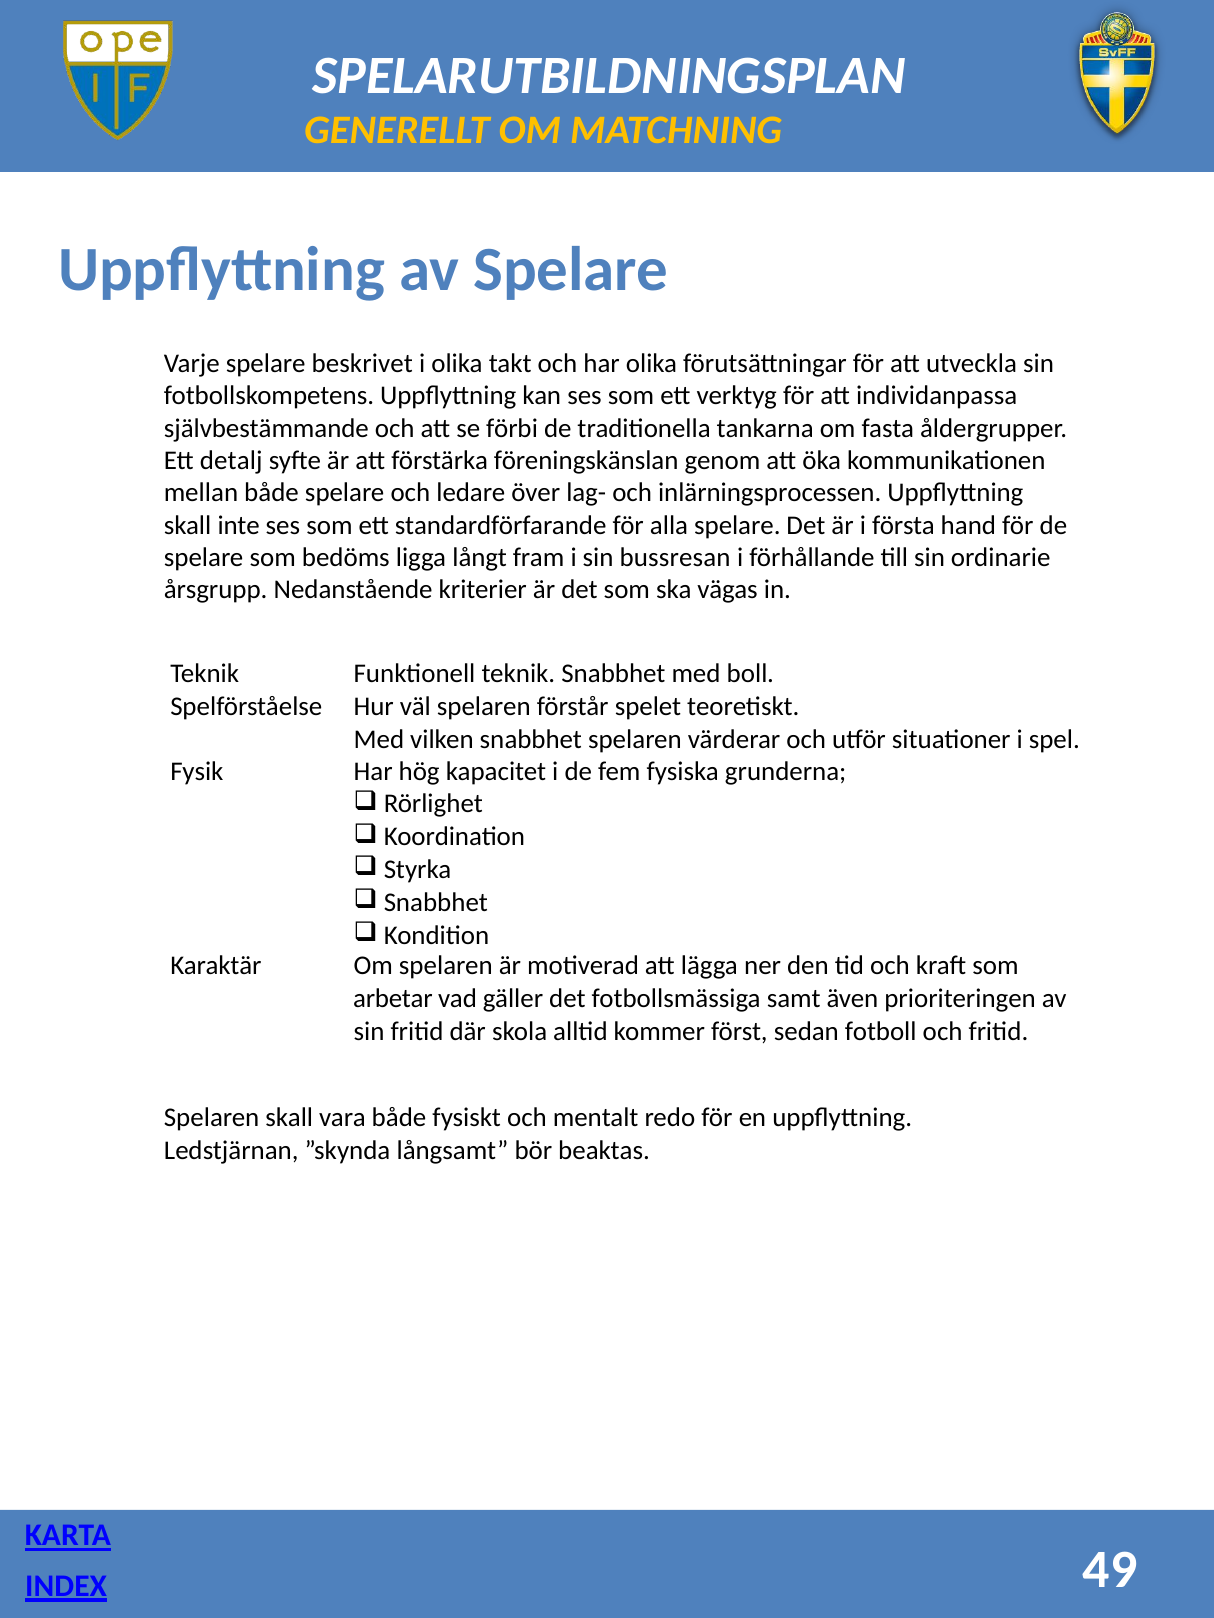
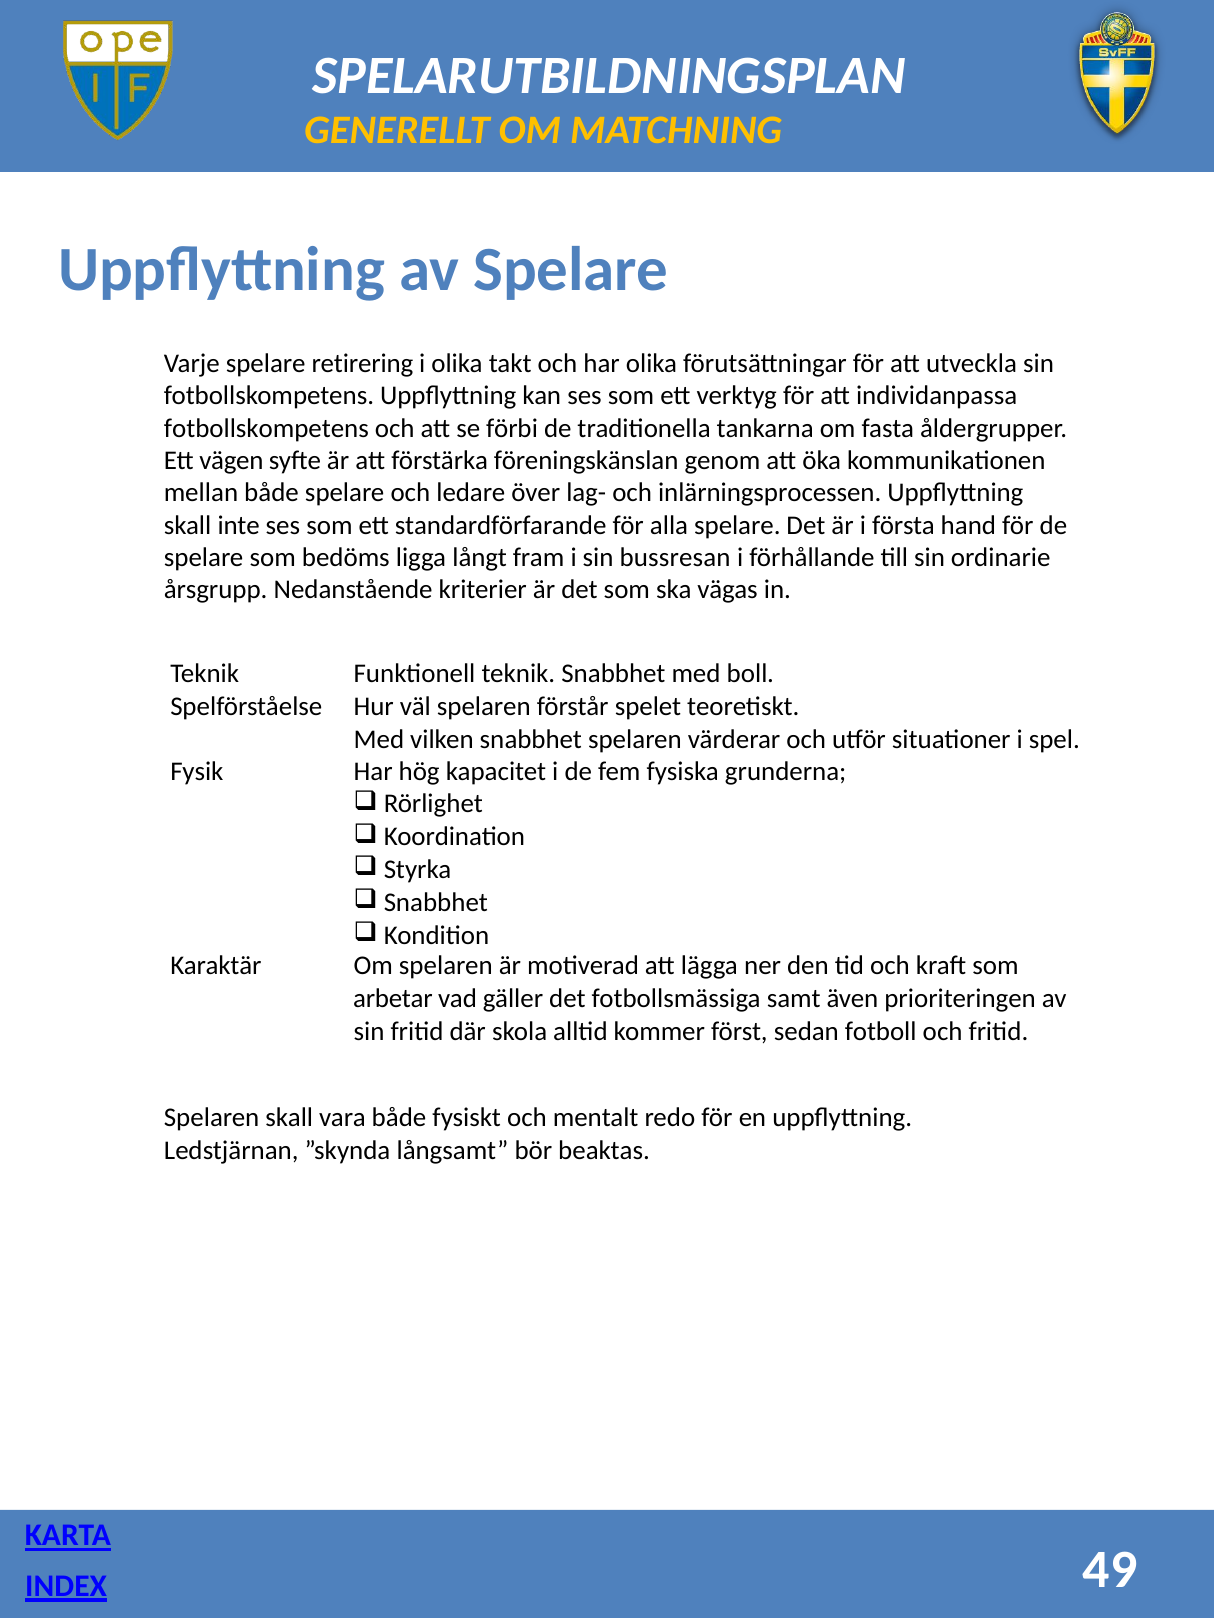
beskrivet: beskrivet -> retirering (362, 364)
självbestämmande: självbestämmande -> fotbollskompetens (266, 428)
detalj: detalj -> vägen (231, 461)
